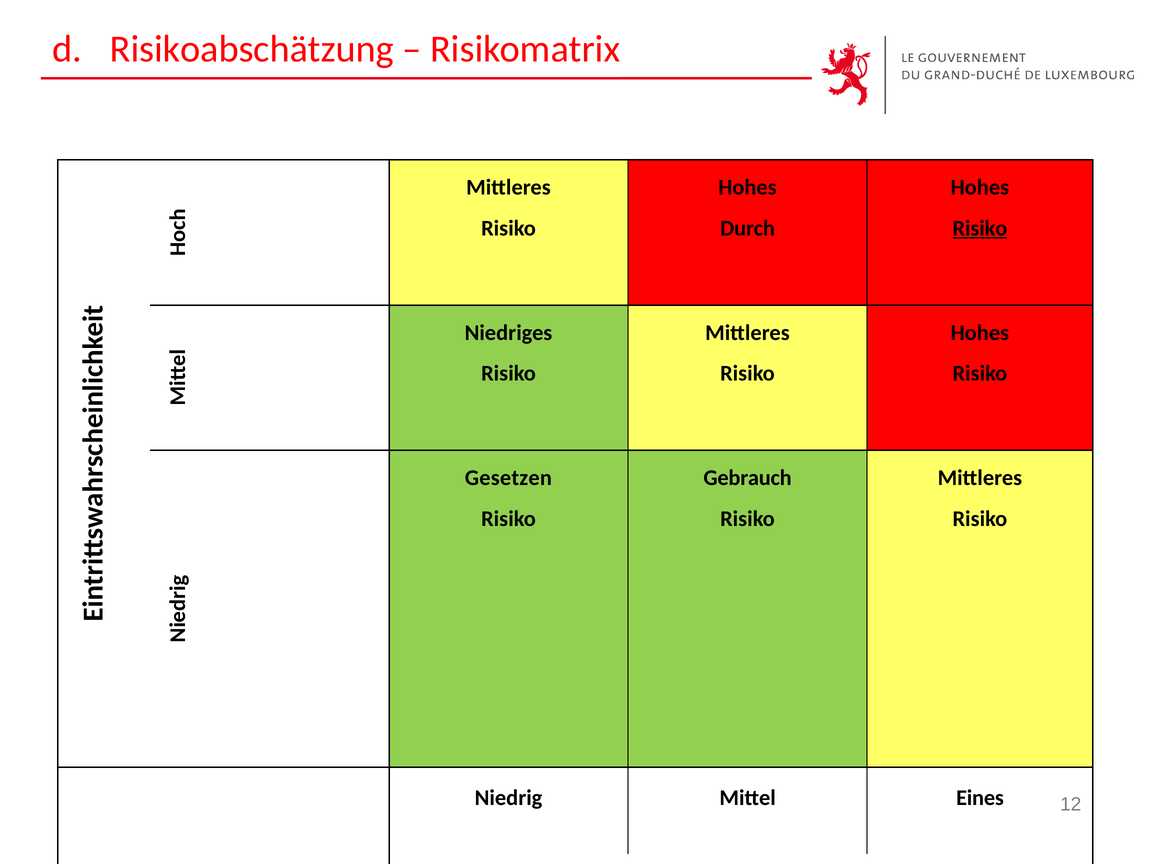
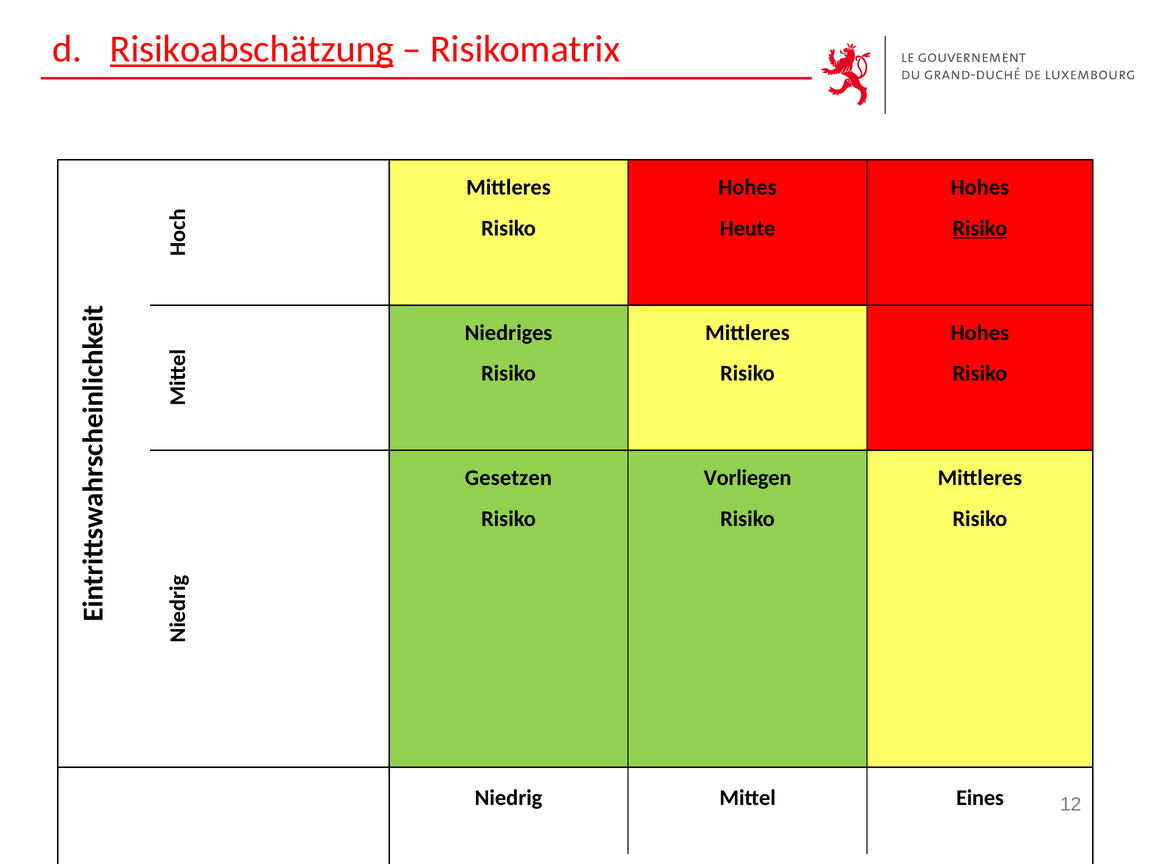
Risikoabschätzung underline: none -> present (252, 49)
Durch: Durch -> Heute (748, 228)
Gebrauch: Gebrauch -> Vorliegen (748, 478)
